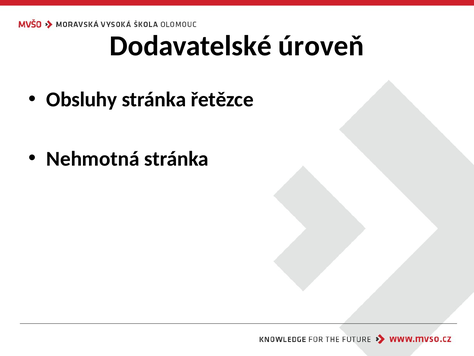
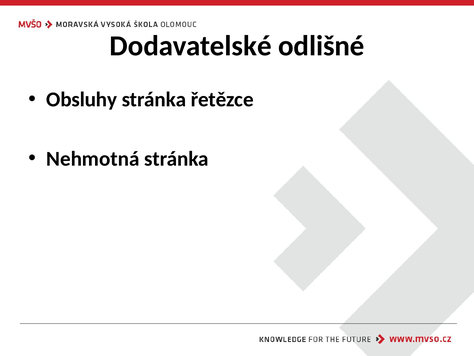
úroveň: úroveň -> odlišné (321, 46)
